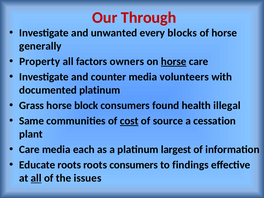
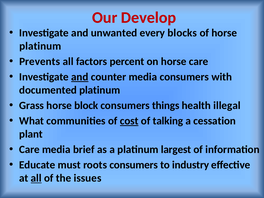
Through: Through -> Develop (149, 18)
generally: generally -> platinum (40, 46)
Property: Property -> Prevents (40, 61)
owners: owners -> percent (127, 61)
horse underline: present -> none (174, 61)
and underline: none -> present (80, 77)
media volunteers: volunteers -> consumers (184, 77)
found: found -> things (166, 105)
Same: Same -> What (32, 121)
source: source -> talking (168, 121)
each: each -> brief (84, 150)
Educate roots: roots -> must (69, 165)
findings: findings -> industry (191, 165)
